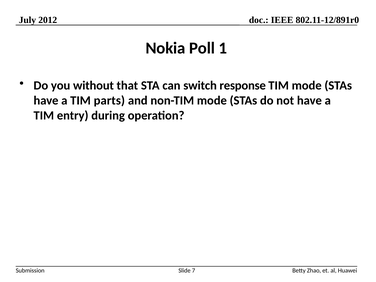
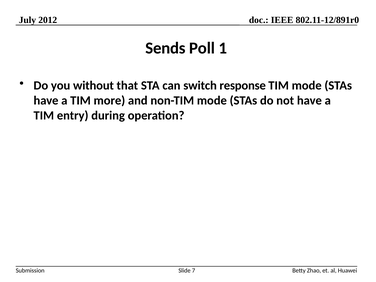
Nokia: Nokia -> Sends (166, 48)
parts: parts -> more (109, 101)
